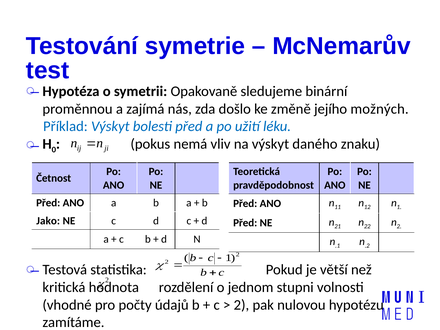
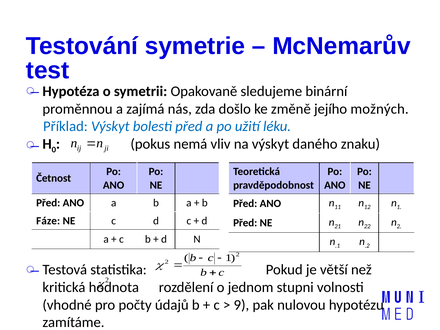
Jako: Jako -> Fáze (48, 221)
2: 2 -> 9 (241, 305)
